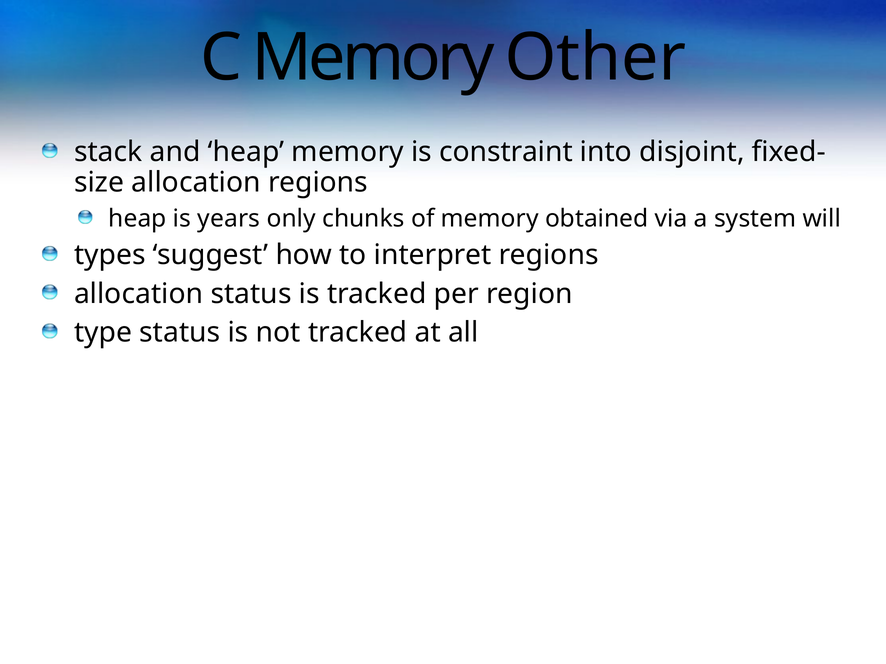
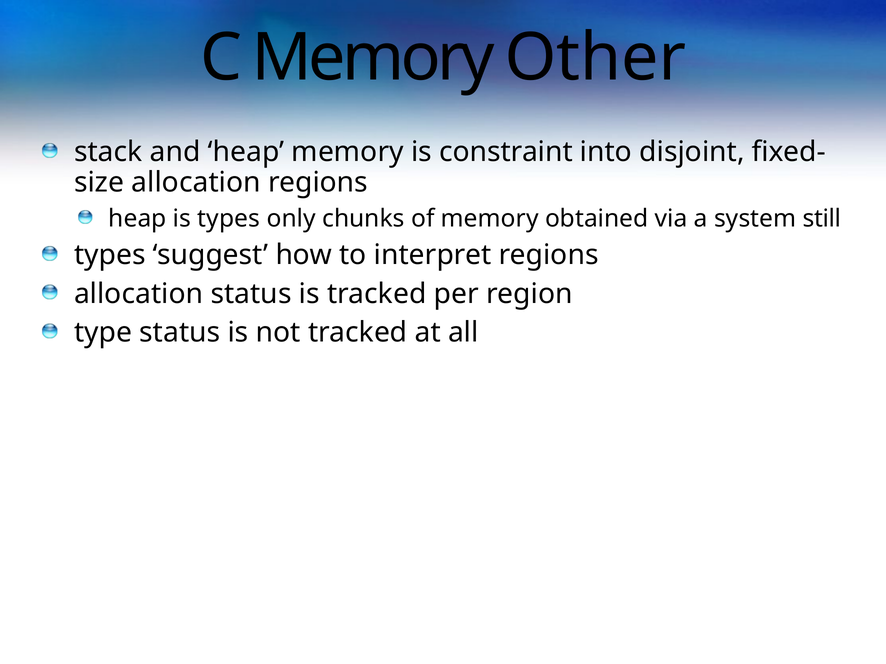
is years: years -> types (229, 219)
will: will -> still (822, 219)
